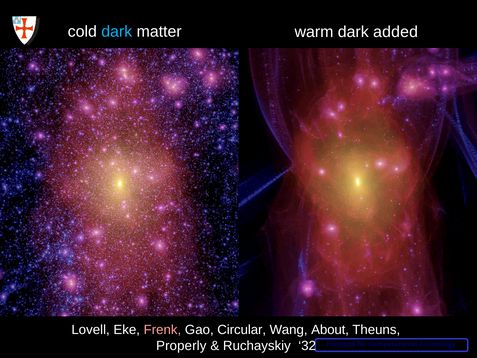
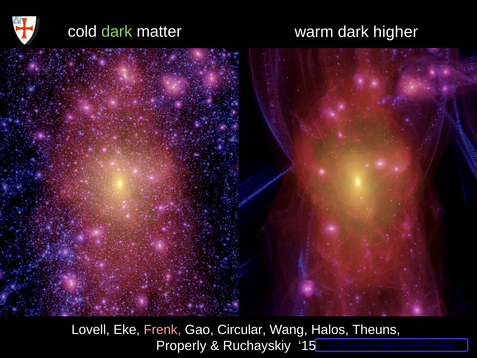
dark colour: light blue -> light green (117, 32)
added: added -> higher (396, 32)
About: About -> Halos (330, 330)
32: 32 -> 15 (307, 345)
